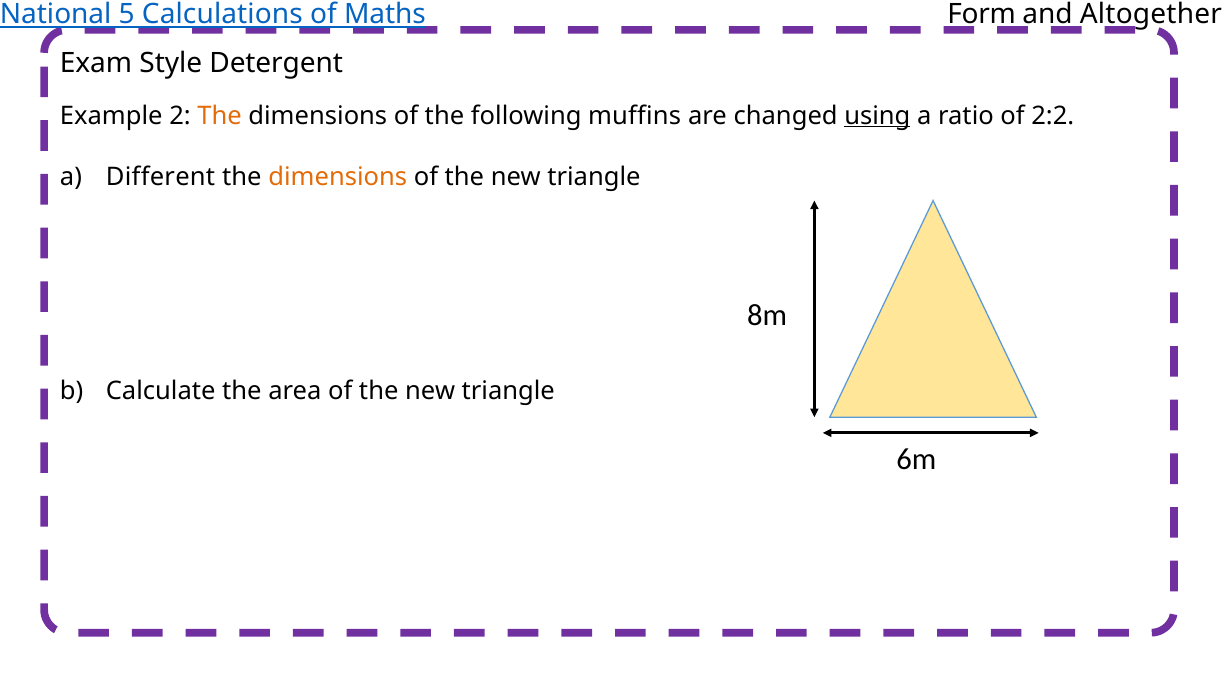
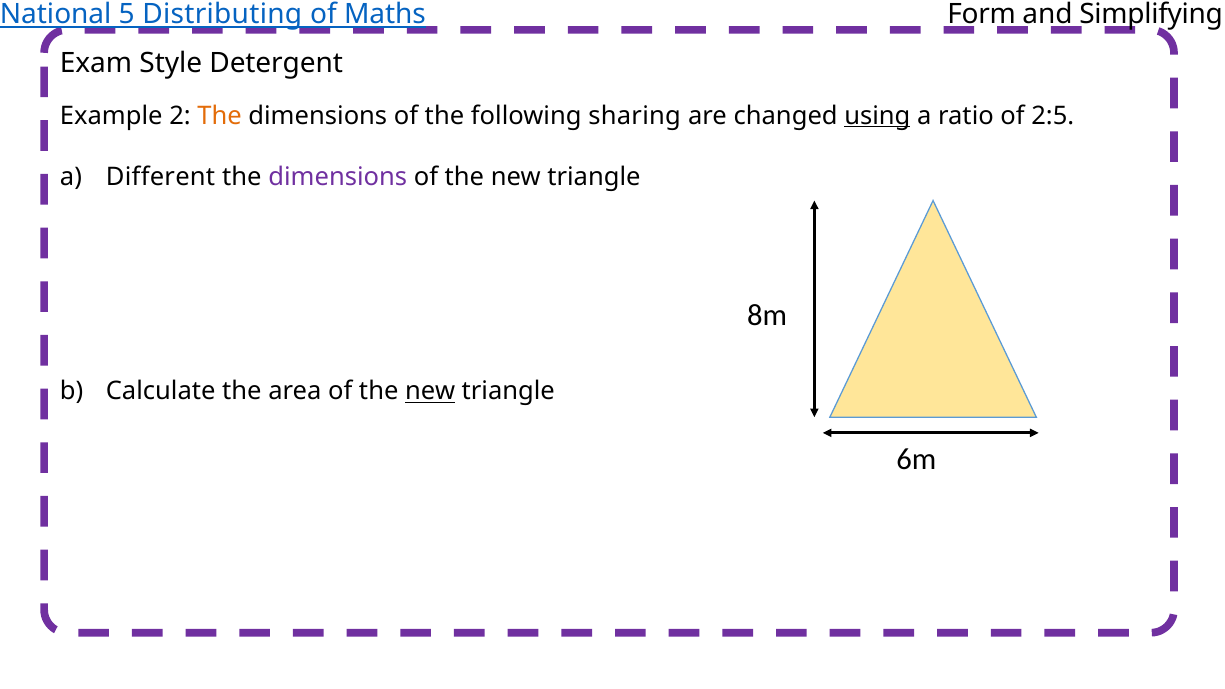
Calculations: Calculations -> Distributing (222, 14)
Altogether: Altogether -> Simplifying (1151, 14)
muffins: muffins -> sharing (635, 116)
2:2: 2:2 -> 2:5 (1053, 116)
dimensions colour: orange -> purple (338, 177)
new underline: none -> present (430, 391)
